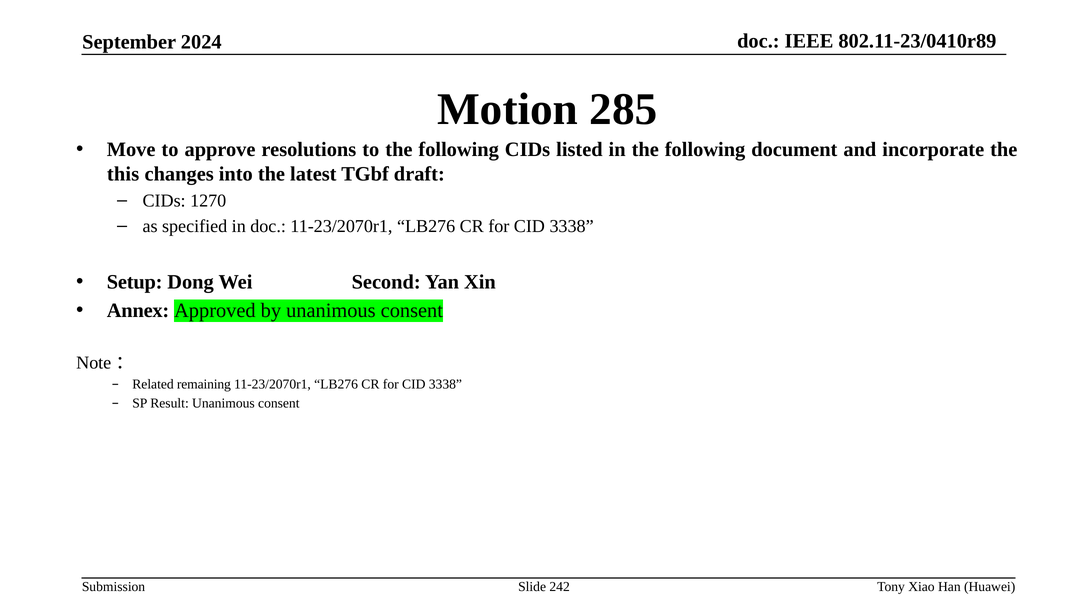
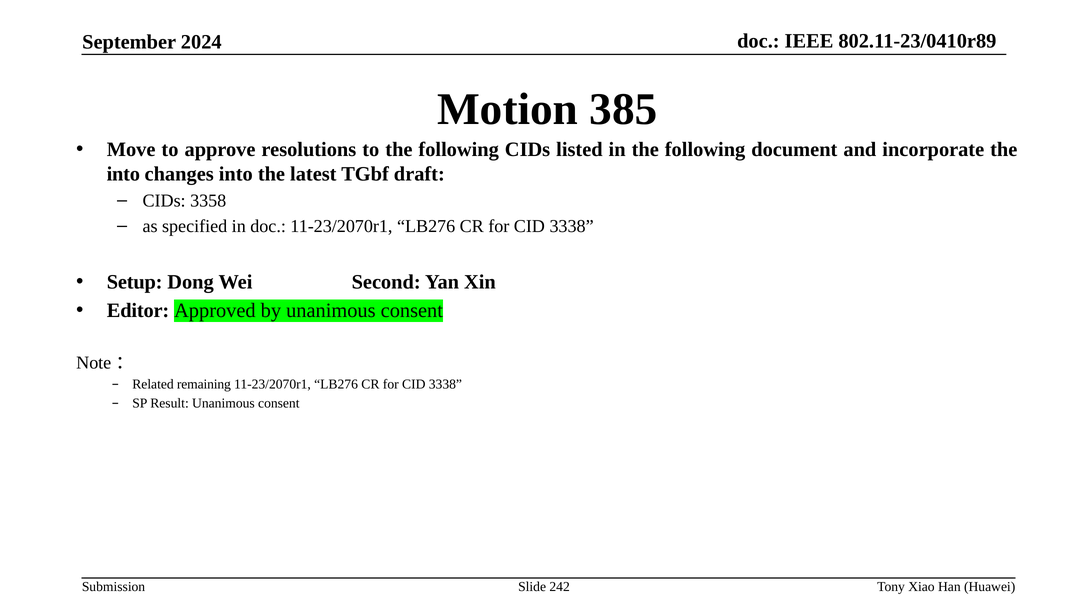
285: 285 -> 385 (623, 109)
this: this -> into (123, 174)
1270: 1270 -> 3358 (208, 201)
Annex: Annex -> Editor (138, 311)
